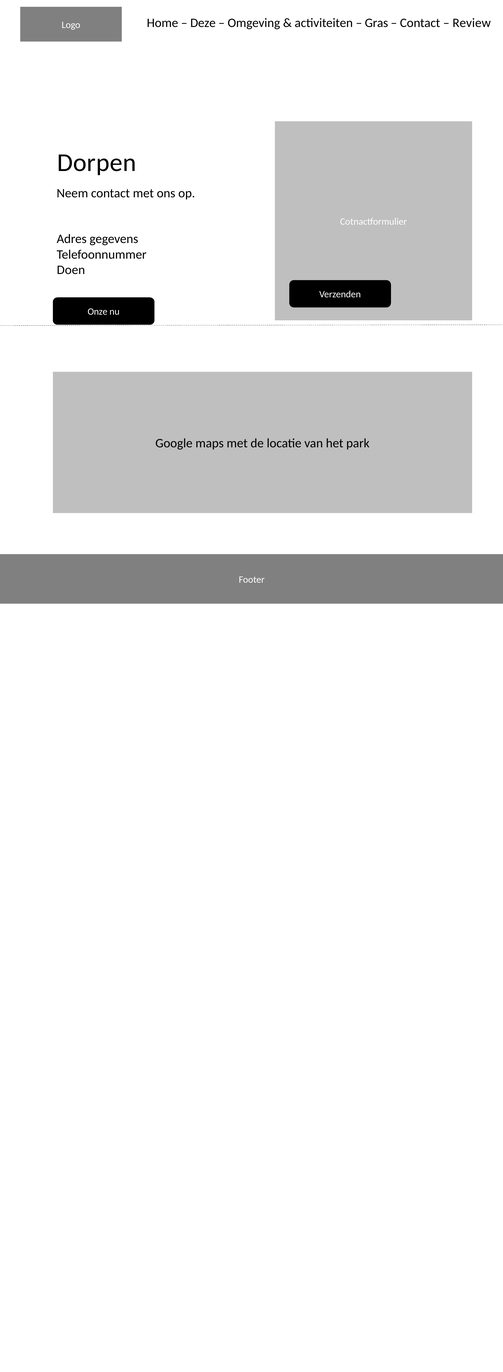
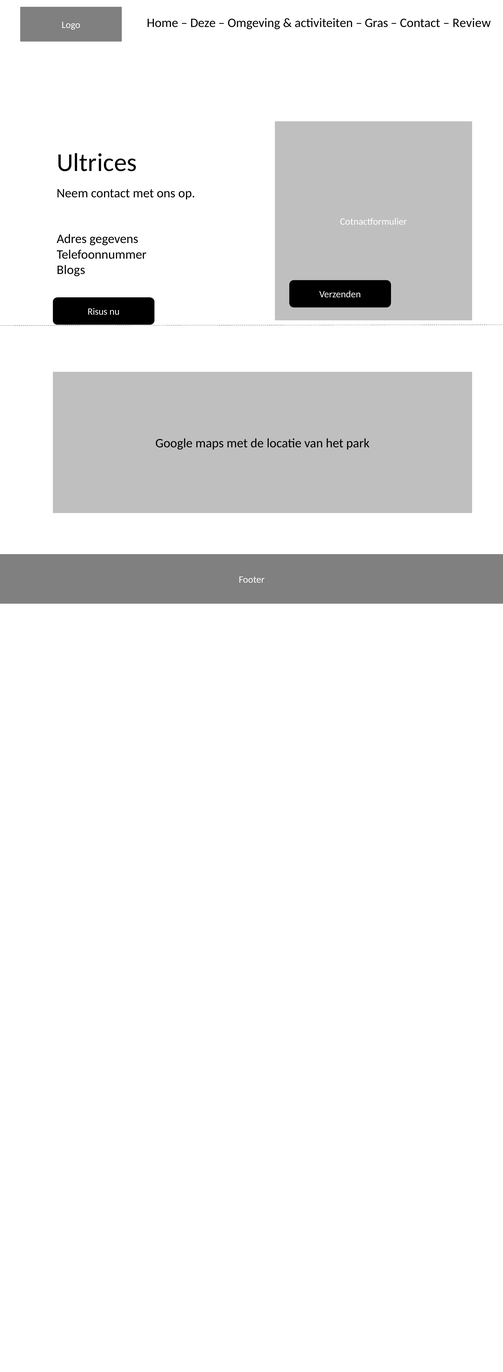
Dorpen: Dorpen -> Ultrices (97, 163)
Doen: Doen -> Blogs (71, 270)
Onze: Onze -> Risus (98, 312)
